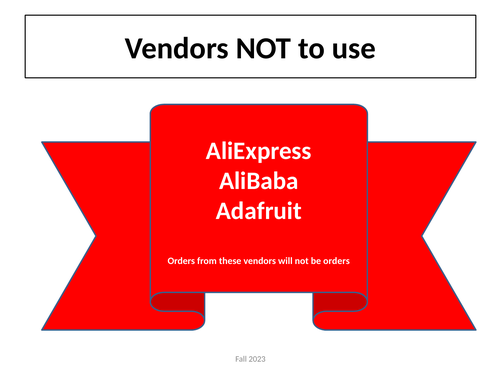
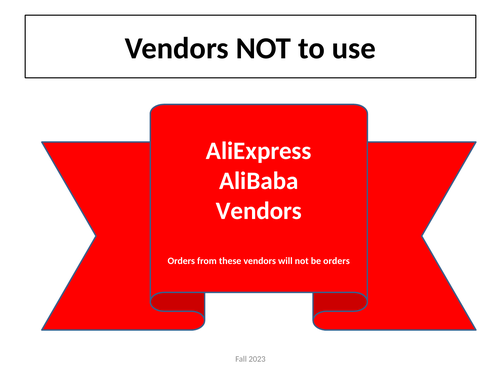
Adafruit: Adafruit -> Vendors (259, 211)
